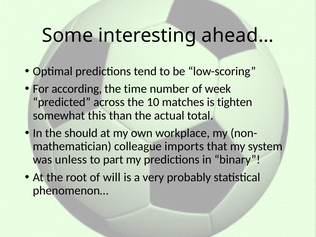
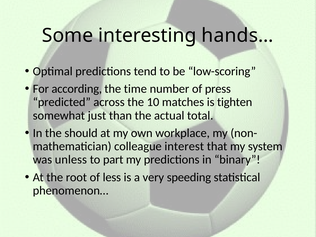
ahead…: ahead… -> hands… (237, 35)
week: week -> press (218, 89)
this: this -> just (97, 115)
imports: imports -> interest (184, 146)
will: will -> less (112, 177)
probably: probably -> speeding (189, 177)
